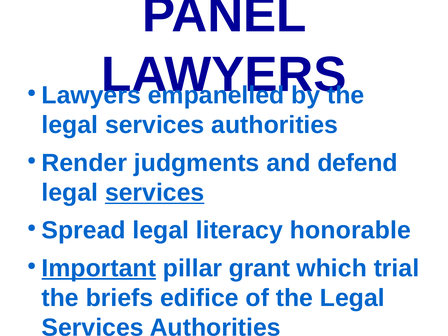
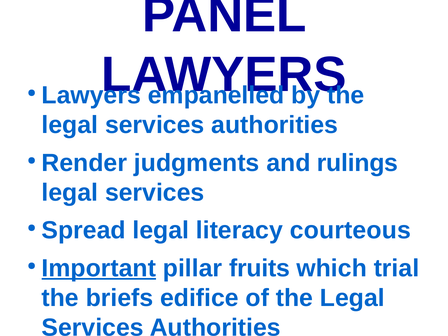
defend: defend -> rulings (357, 163)
services underline: present -> none (155, 193)
honorable: honorable -> courteous (350, 230)
grant: grant -> fruits (259, 268)
